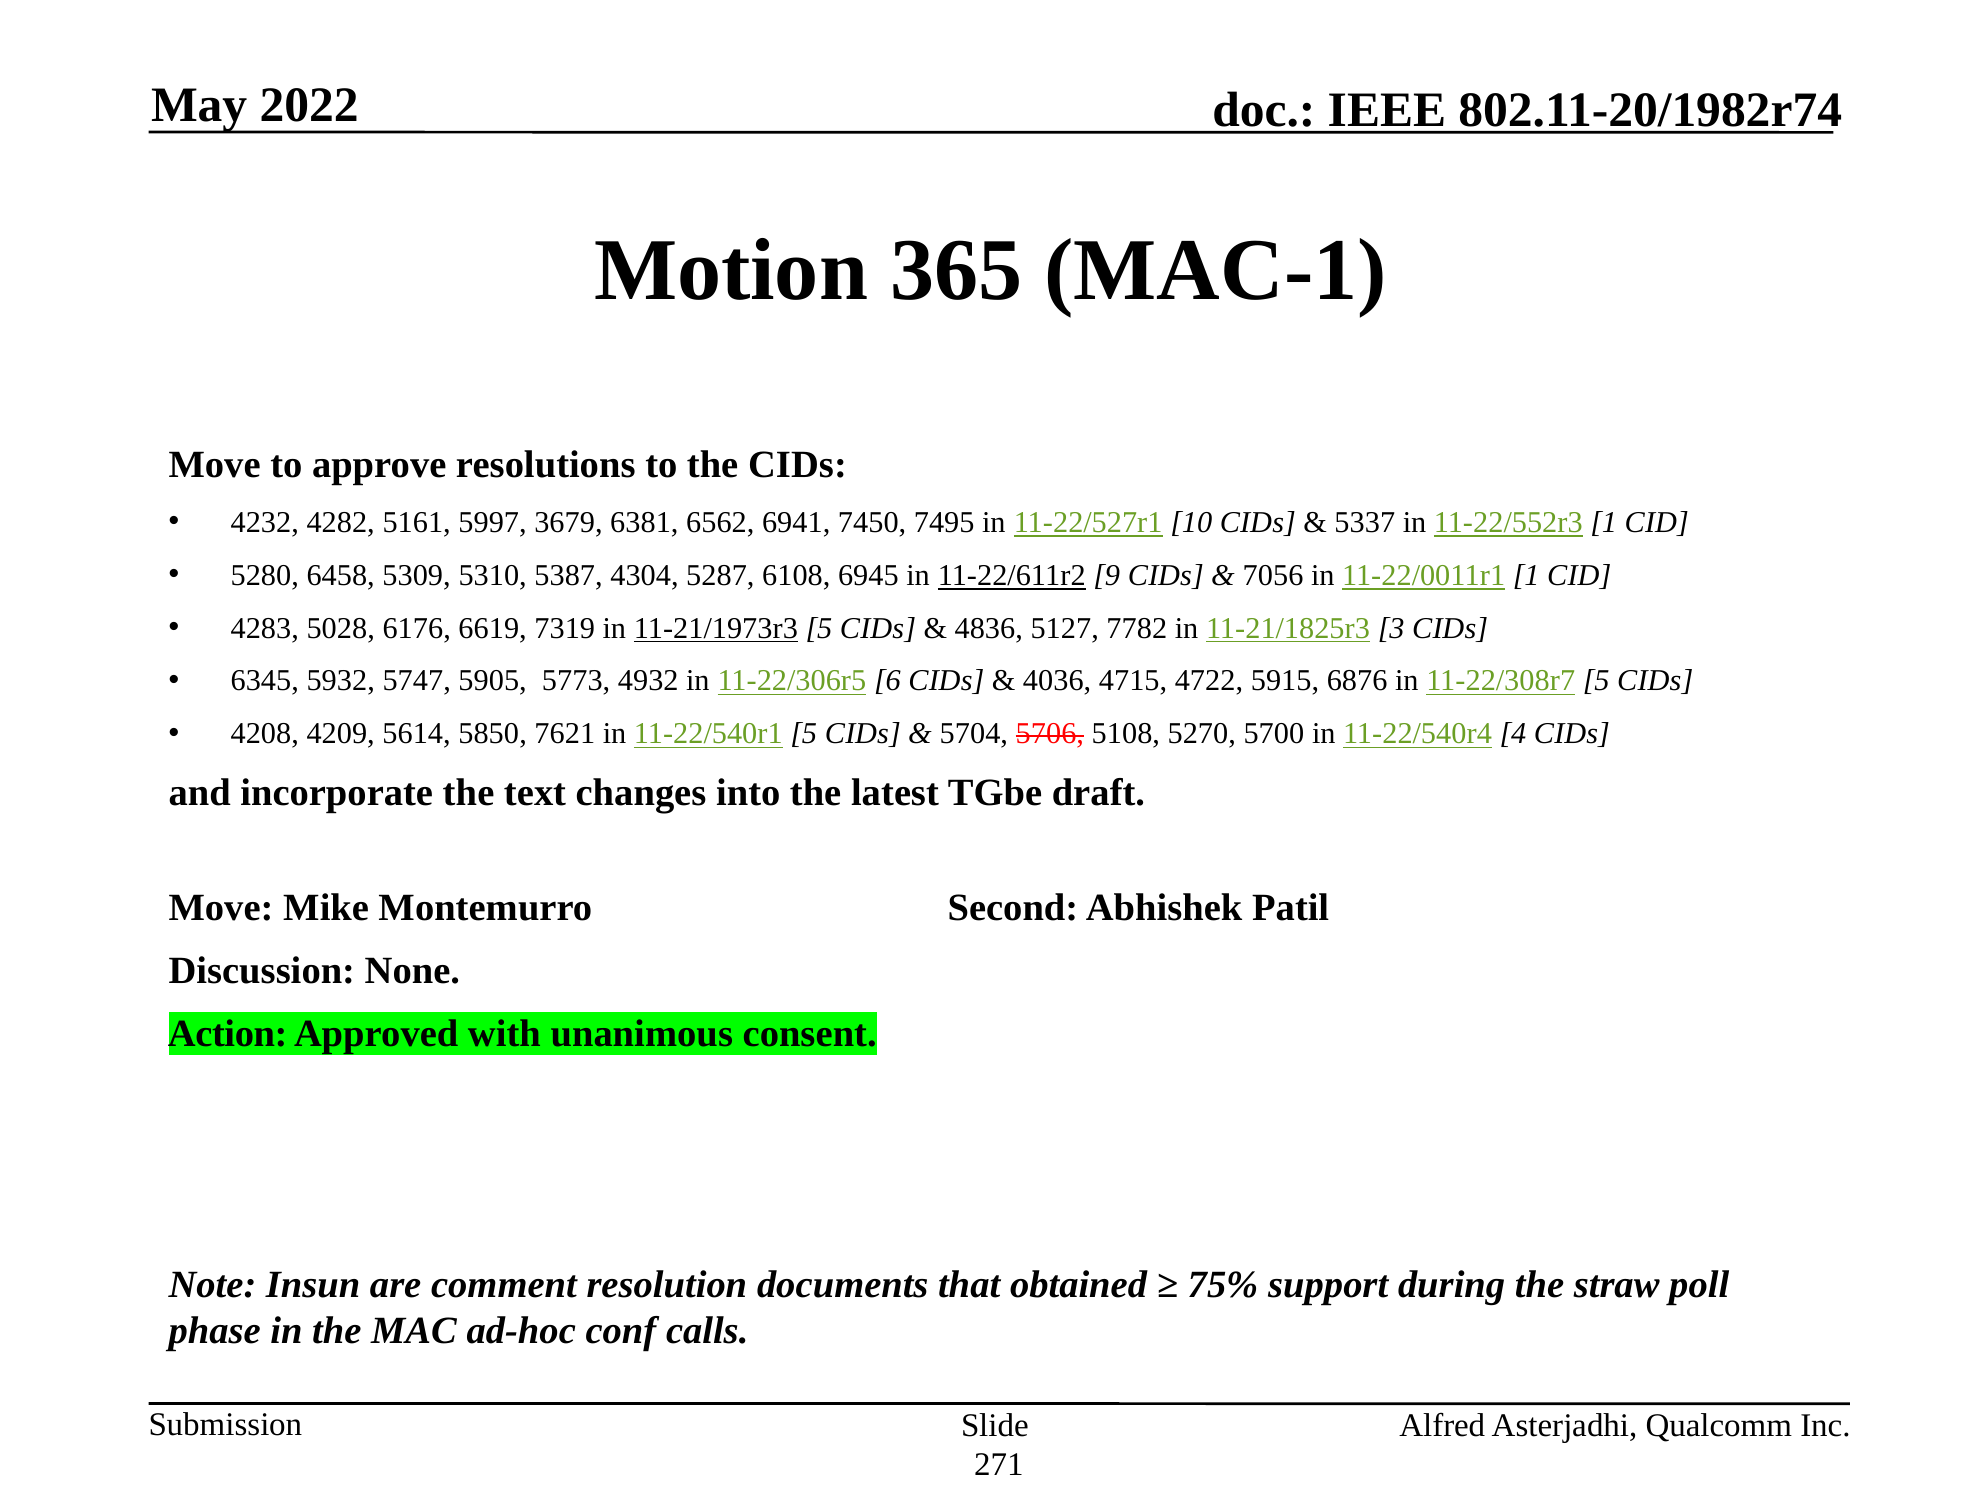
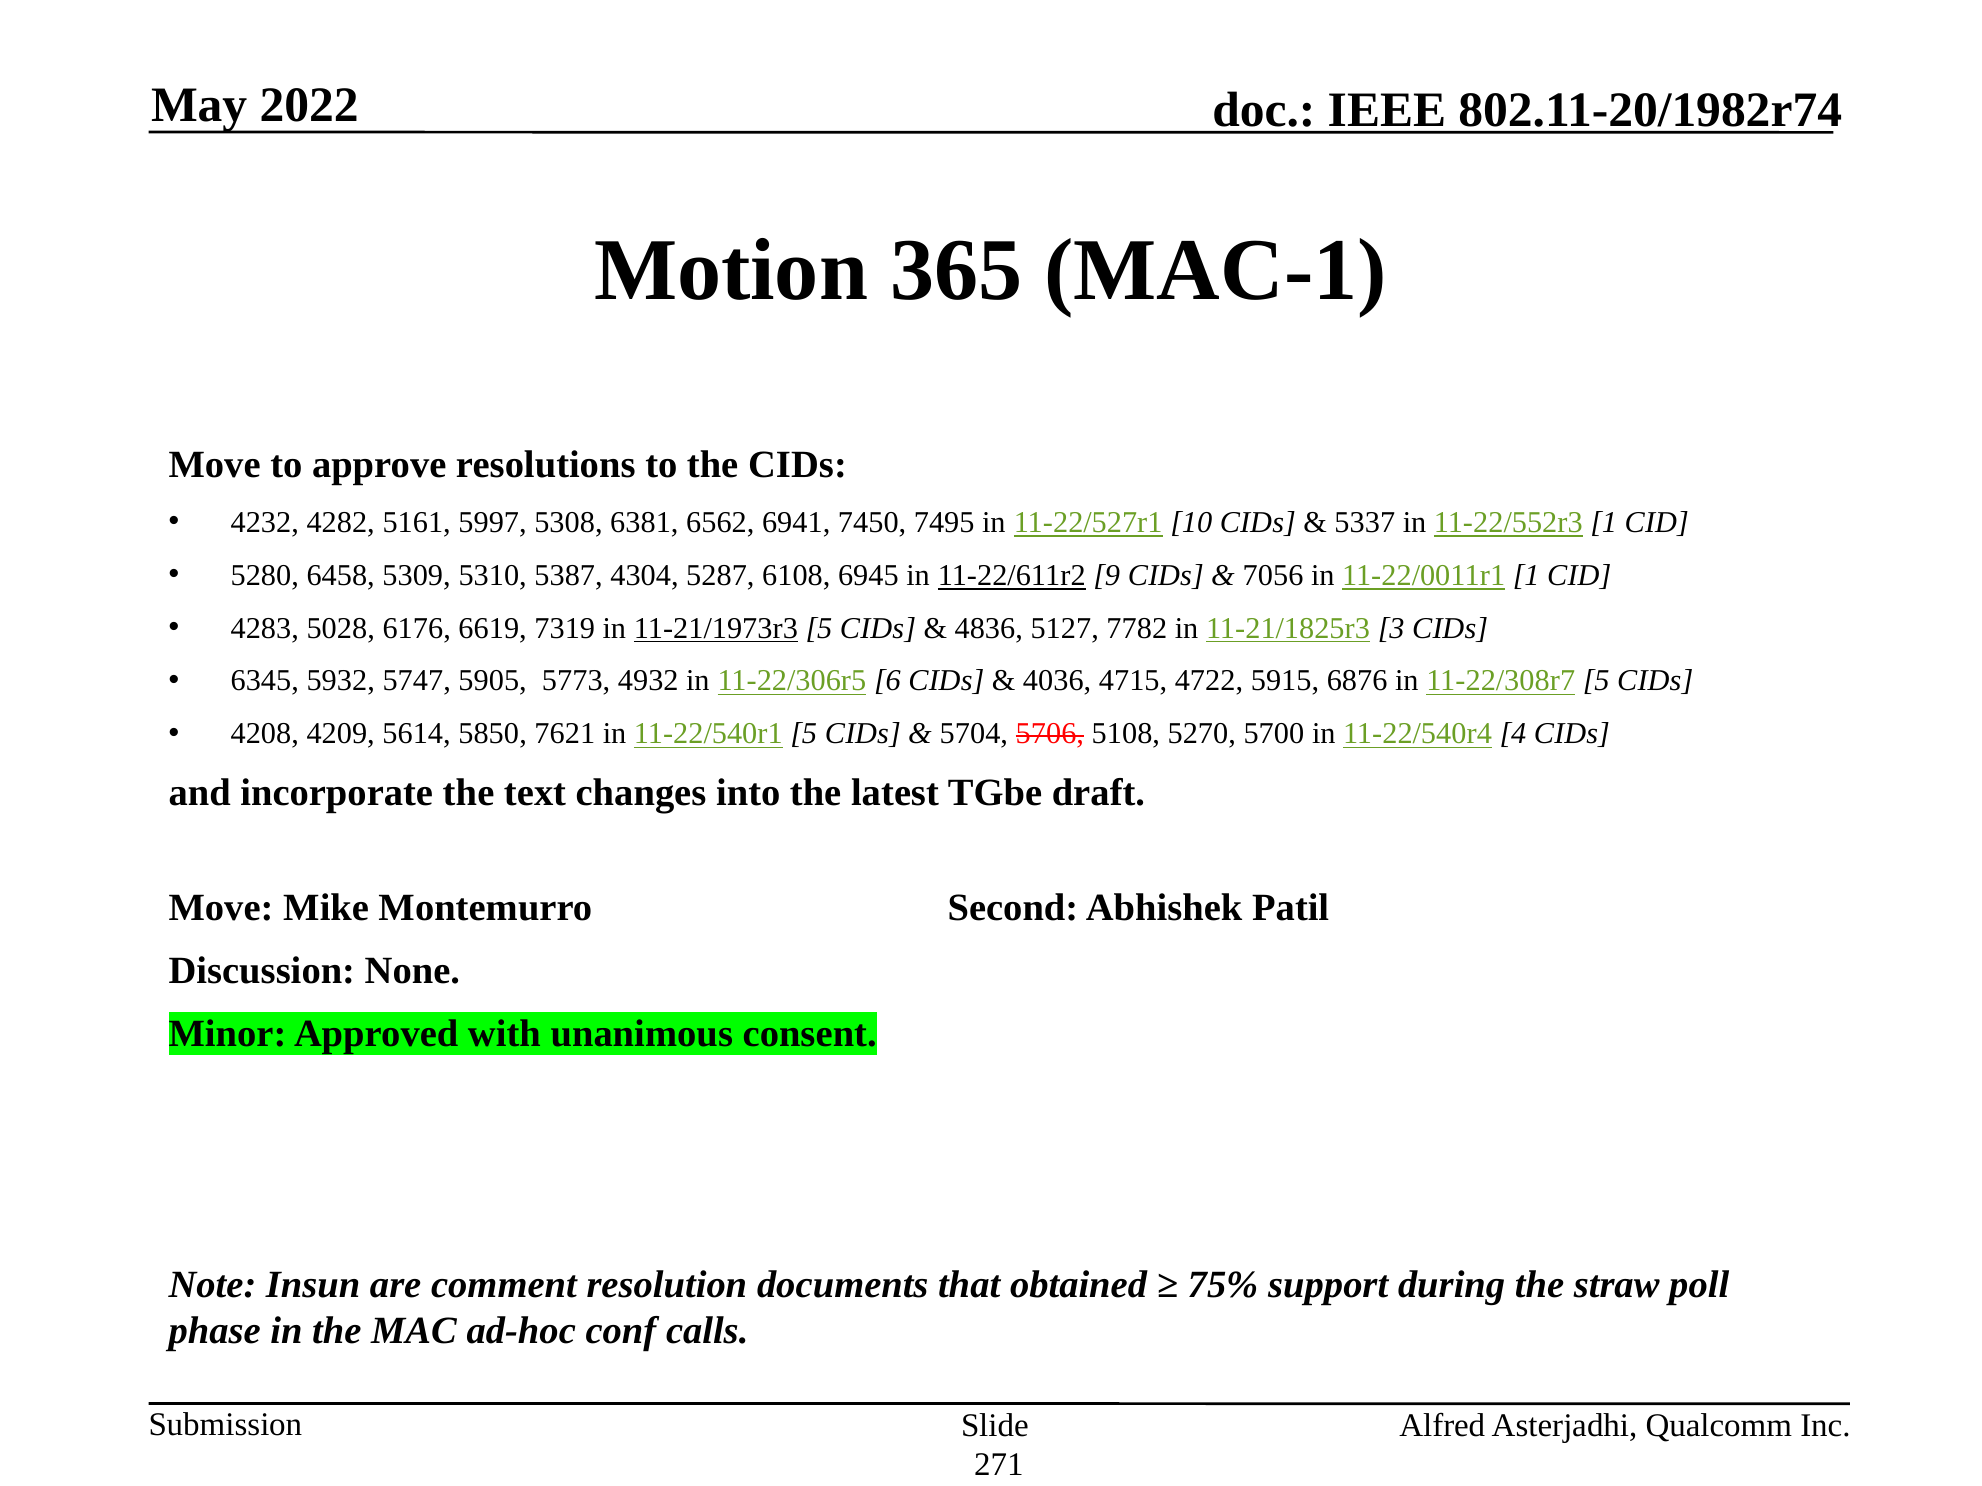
3679: 3679 -> 5308 (568, 522)
Action: Action -> Minor (227, 1034)
